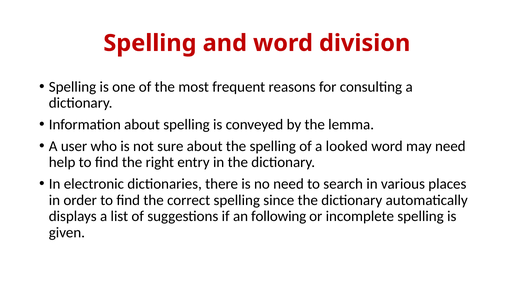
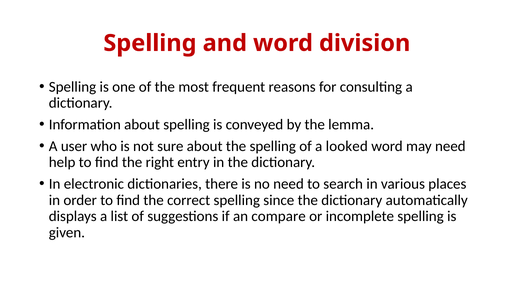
following: following -> compare (279, 216)
